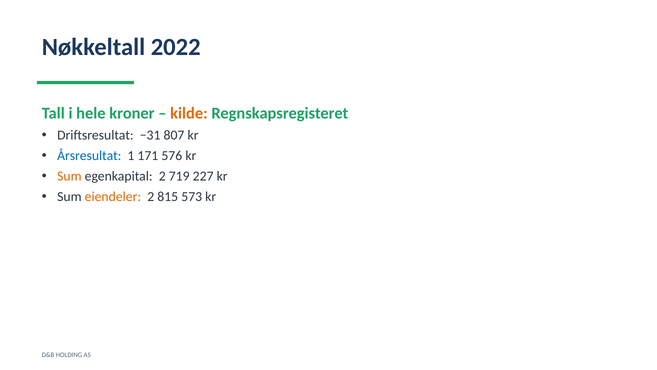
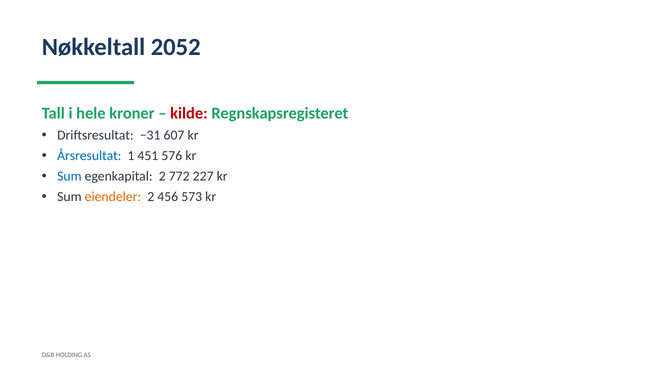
2022: 2022 -> 2052 (176, 47)
kilde colour: orange -> red (189, 113)
807: 807 -> 607 (174, 135)
171: 171 -> 451 (148, 156)
Sum colour: orange -> blue (69, 176)
719: 719 -> 772 (179, 176)
815: 815 -> 456 (168, 197)
